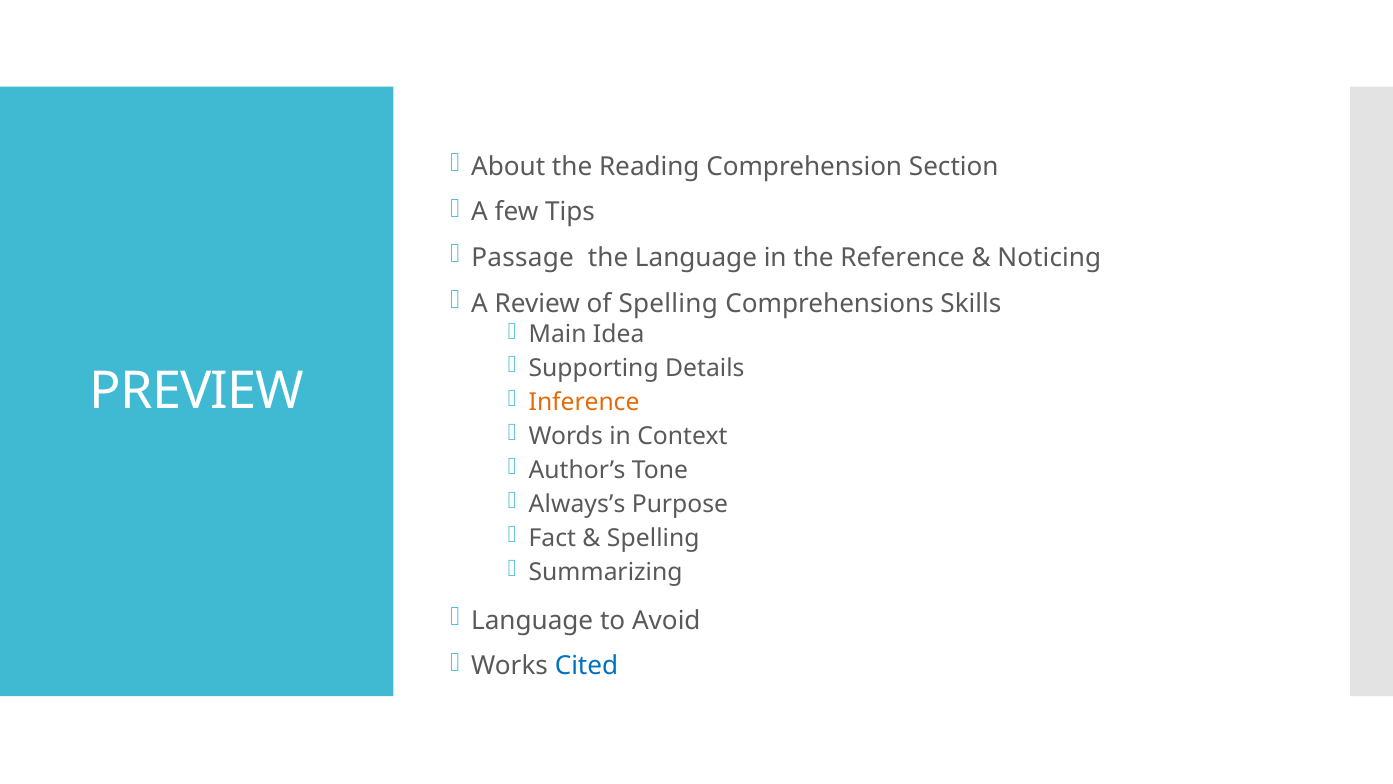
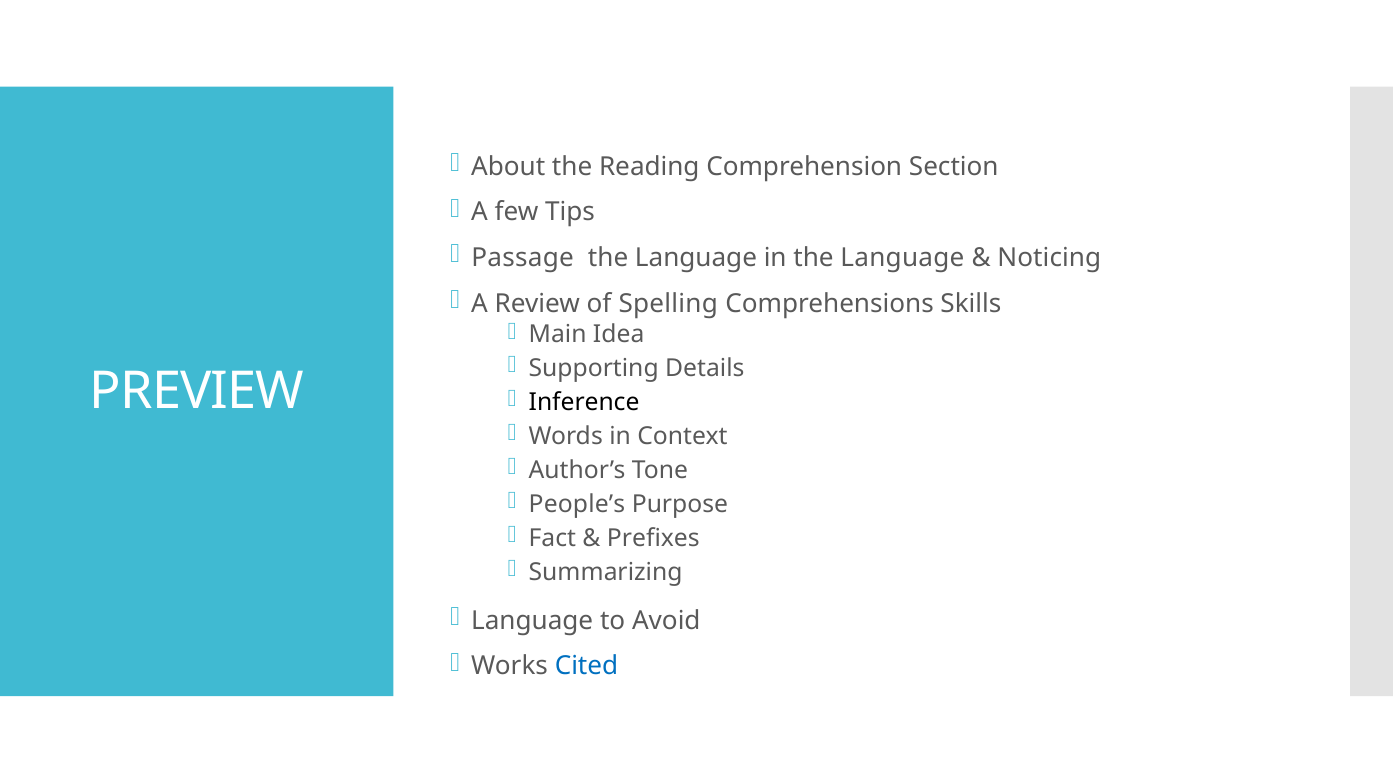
in the Reference: Reference -> Language (902, 258)
Inference colour: orange -> black (584, 402)
Always’s: Always’s -> People’s (577, 504)
Spelling: Spelling -> Prefixes (653, 538)
